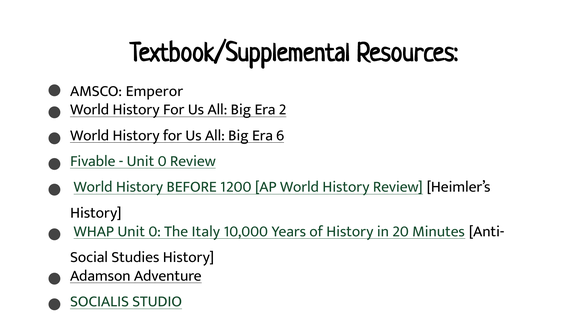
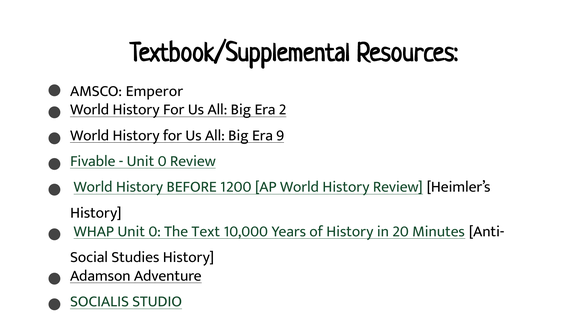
6: 6 -> 9 (280, 135)
Italy: Italy -> Text (206, 231)
